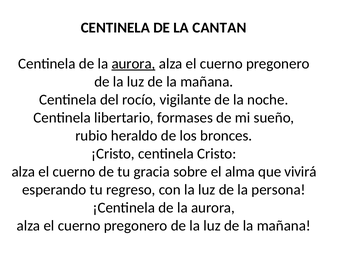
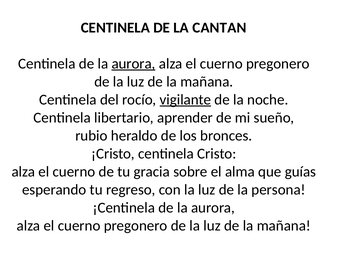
vigilante underline: none -> present (185, 99)
formases: formases -> aprender (185, 117)
vivirá: vivirá -> guías (300, 171)
